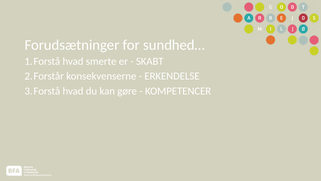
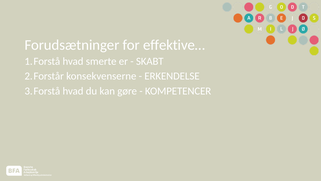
sundhed…: sundhed… -> effektive… (174, 45)
